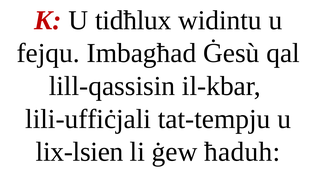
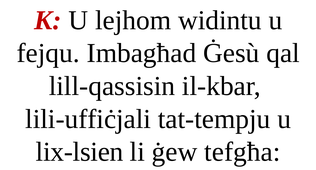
tidħlux: tidħlux -> lejhom (133, 20)
ħaduh: ħaduh -> tefgħa (242, 152)
